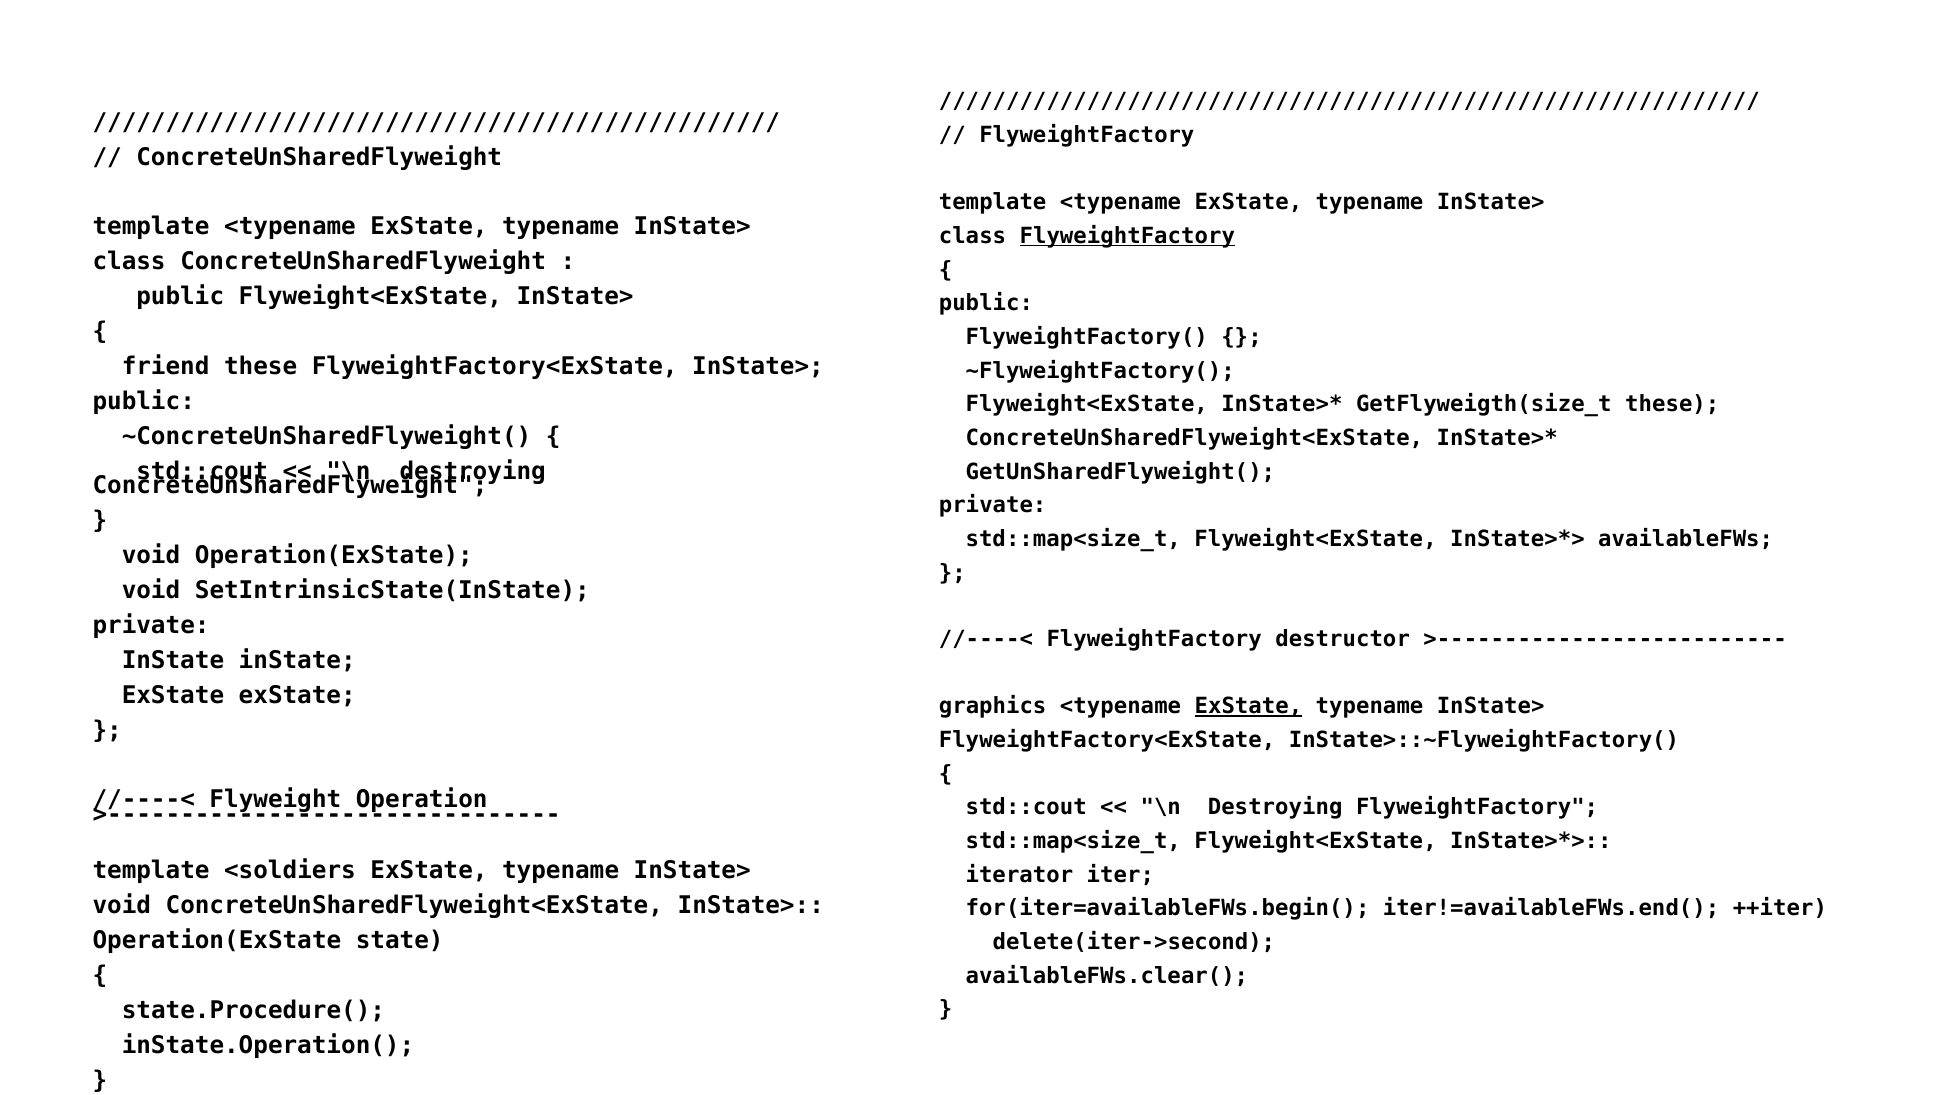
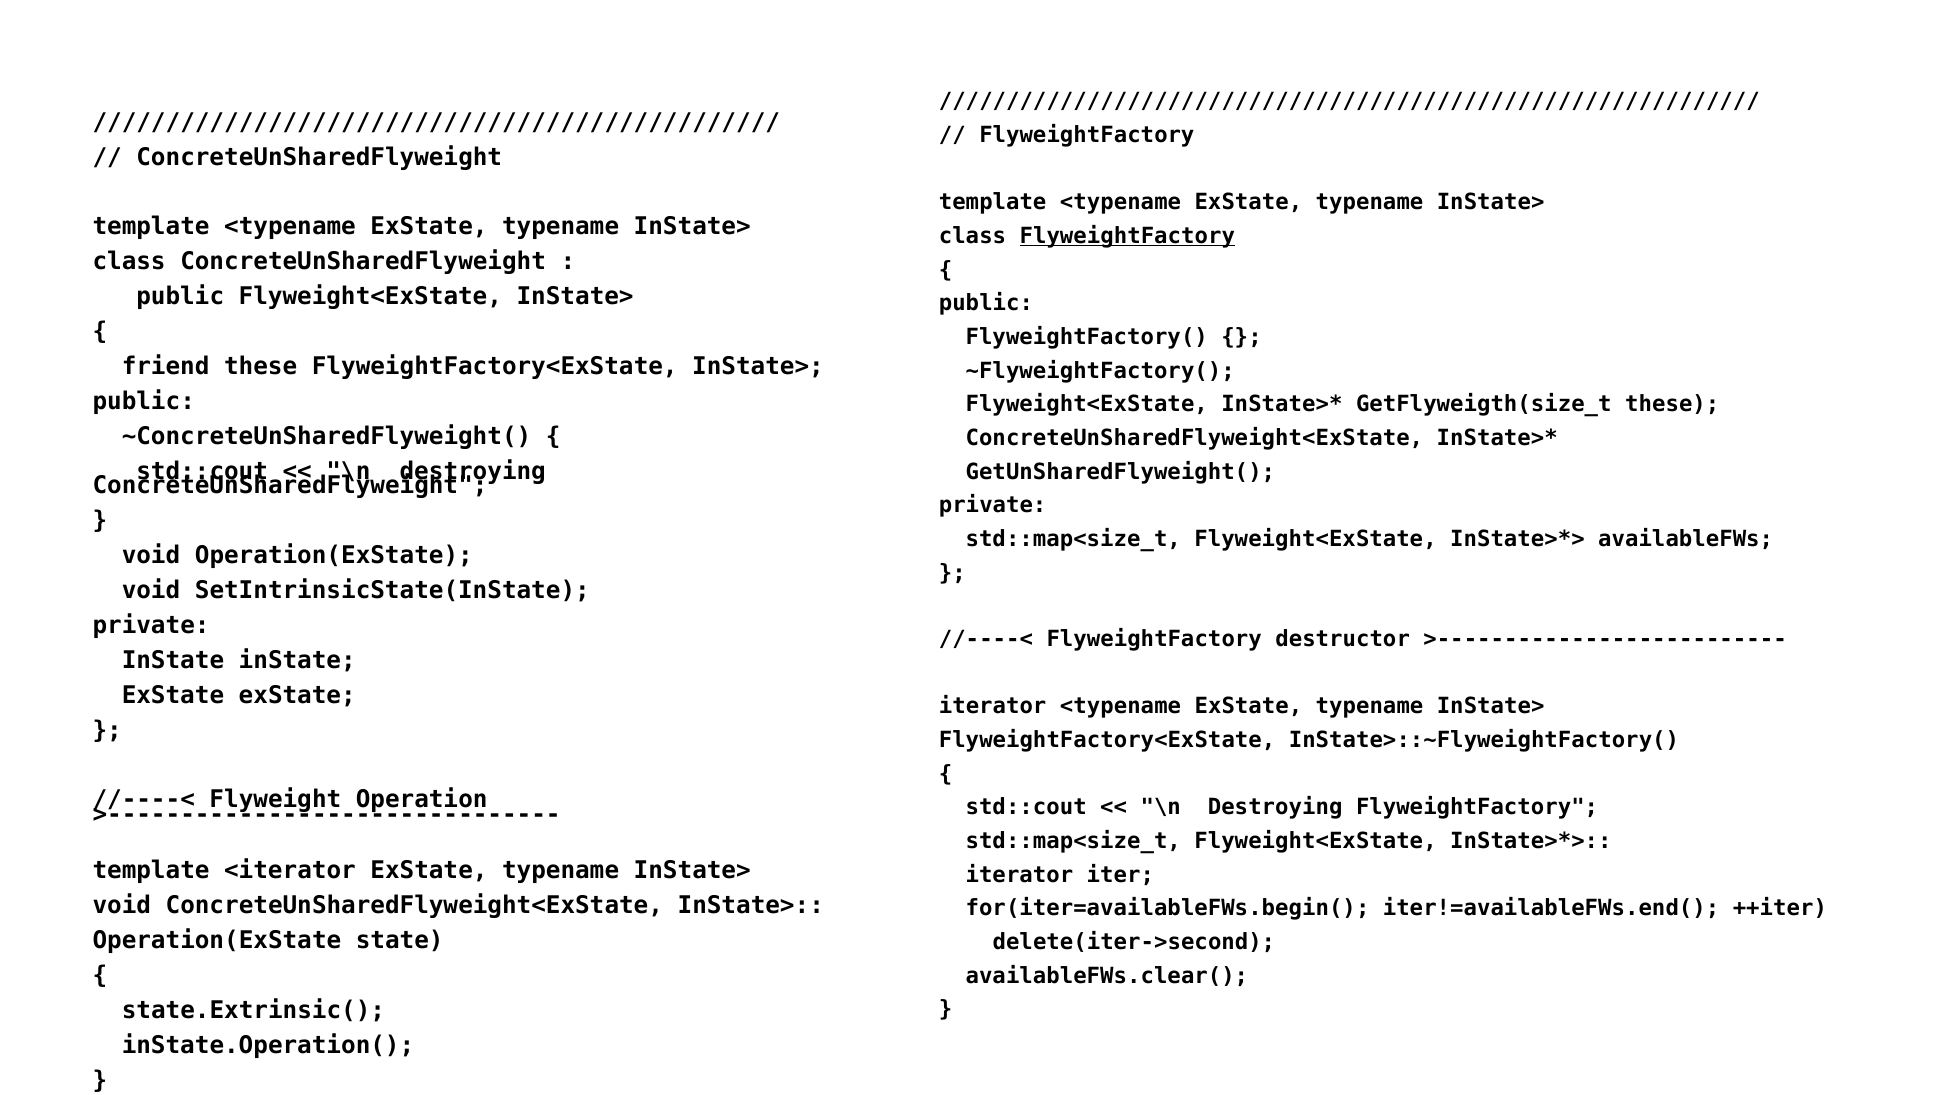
graphics: graphics -> iterator (993, 706)
ExState underline: present -> none (1248, 706)
<soldiers: <soldiers -> <iterator (290, 870)
state.Procedure(: state.Procedure( -> state.Extrinsic( (253, 1010)
